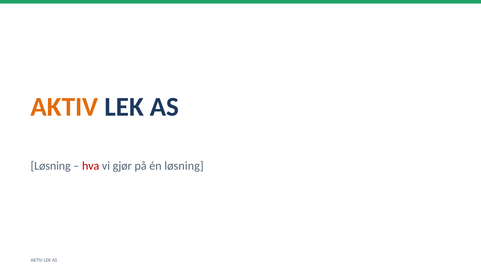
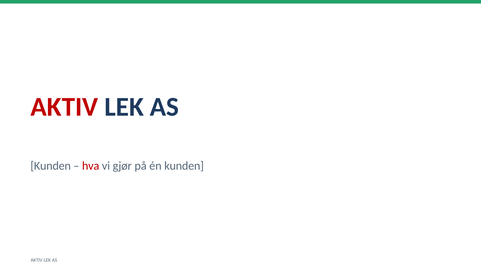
AKTIV colour: orange -> red (64, 107)
Løsning: Løsning -> Kunden (51, 166)
én løsning: løsning -> kunden (184, 166)
